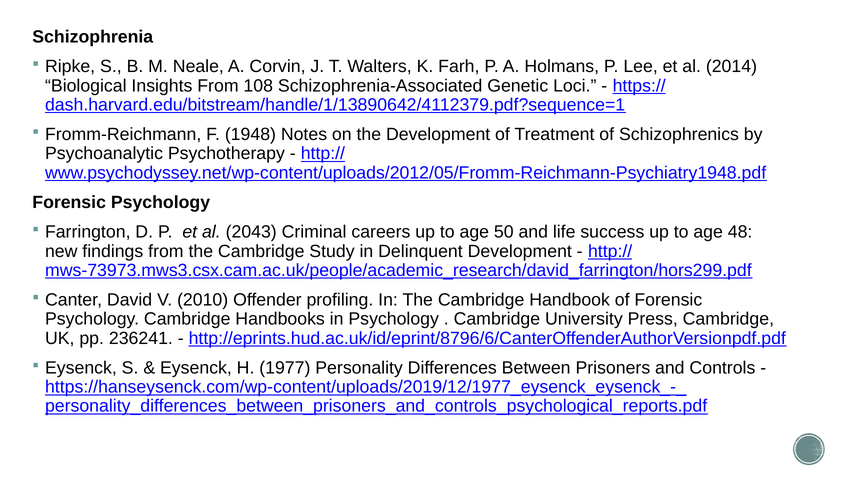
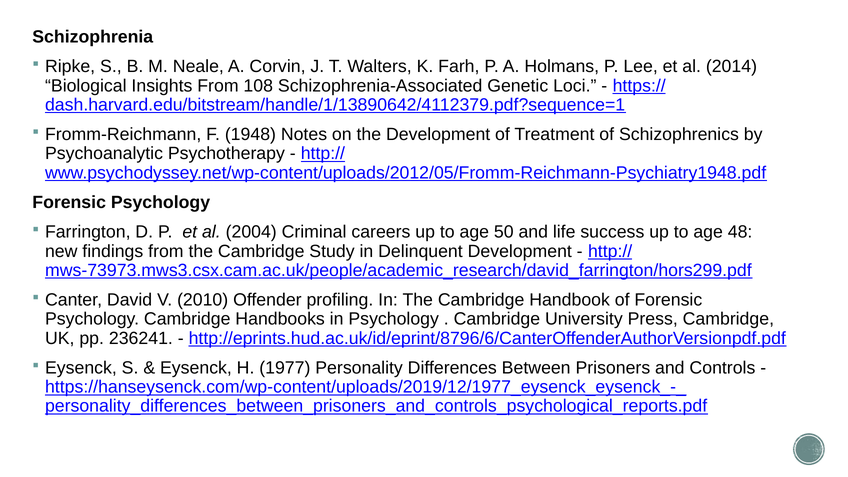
2043: 2043 -> 2004 (251, 232)
